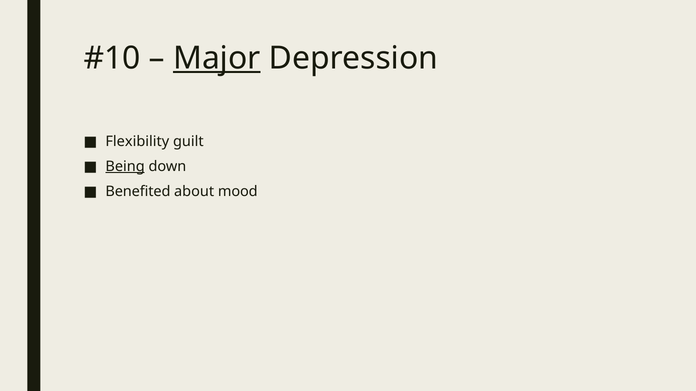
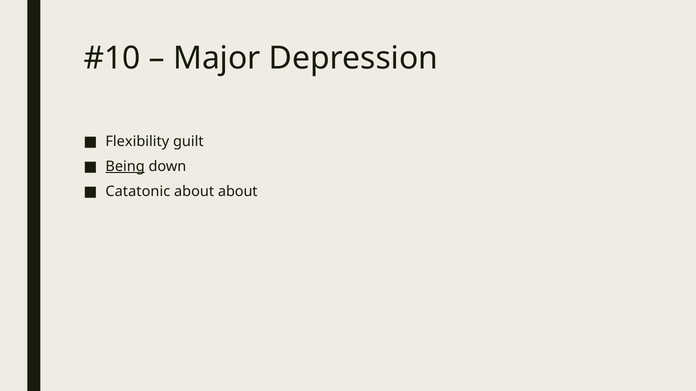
Major underline: present -> none (217, 58)
Benefited: Benefited -> Catatonic (138, 192)
about mood: mood -> about (238, 192)
